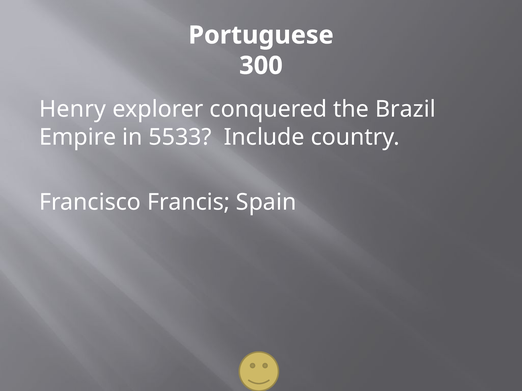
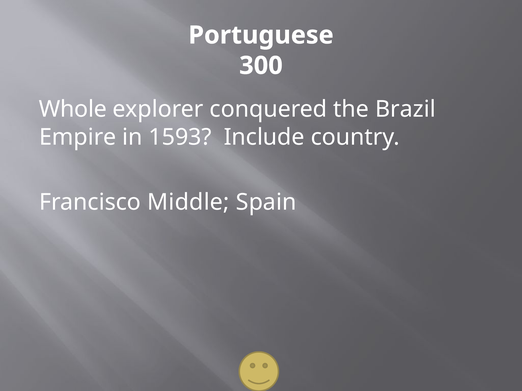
Henry: Henry -> Whole (73, 109)
5533: 5533 -> 1593 (180, 137)
Francis: Francis -> Middle (188, 202)
